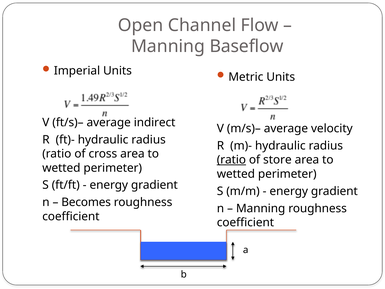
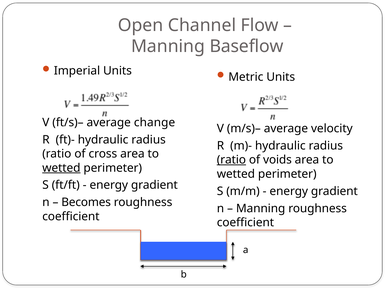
indirect: indirect -> change (155, 122)
store: store -> voids (277, 160)
wetted underline: none -> present (61, 168)
